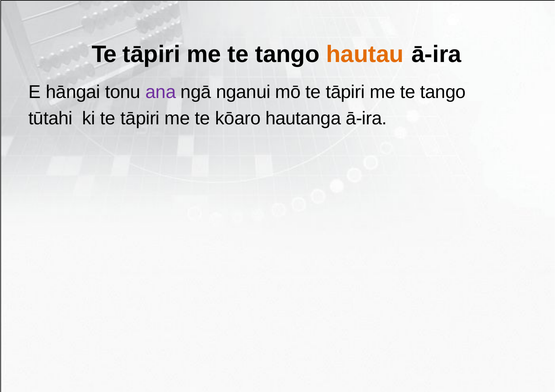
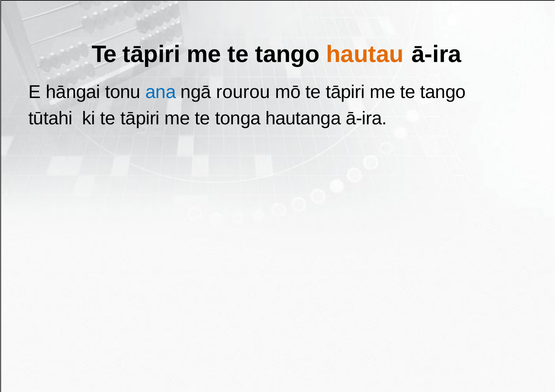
ana colour: purple -> blue (161, 92)
nganui: nganui -> rourou (243, 92)
kōaro: kōaro -> tonga (238, 118)
